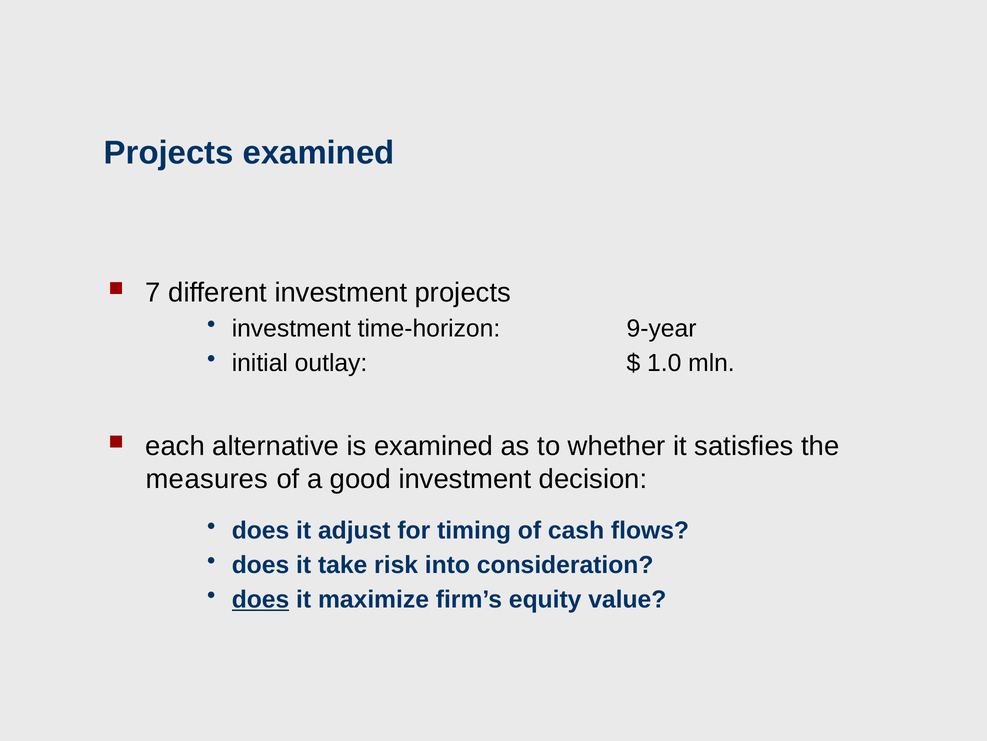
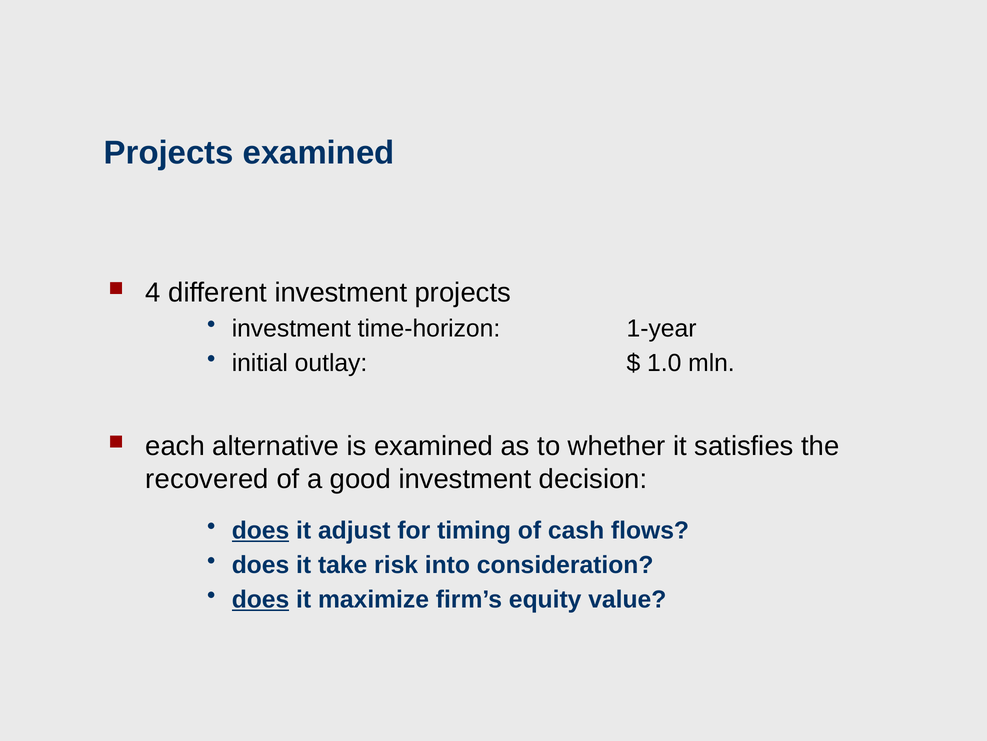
7: 7 -> 4 (153, 292)
9-year: 9-year -> 1-year (662, 328)
measures: measures -> recovered (207, 479)
does underline: none -> present (261, 530)
